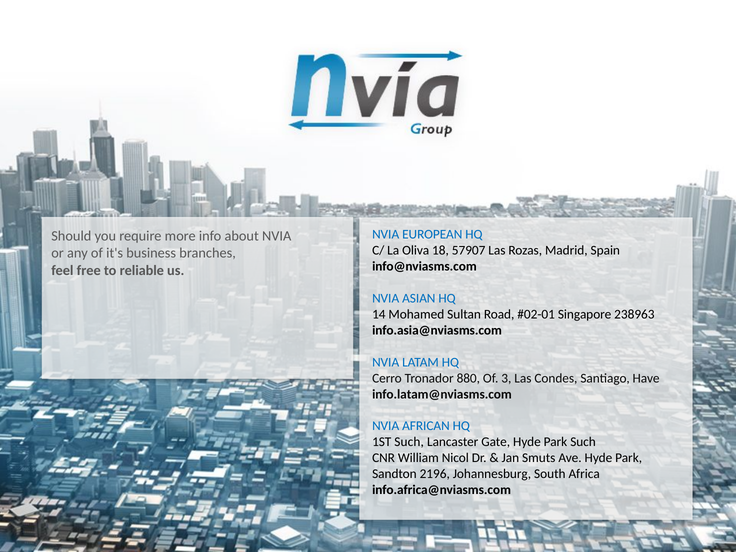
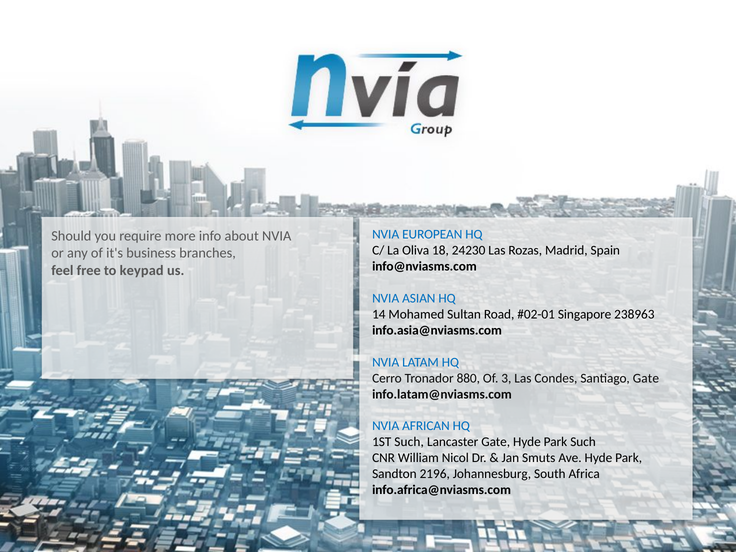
57907: 57907 -> 24230 (469, 250)
reliable: reliable -> keypad (142, 270)
Santiago Have: Have -> Gate (646, 378)
